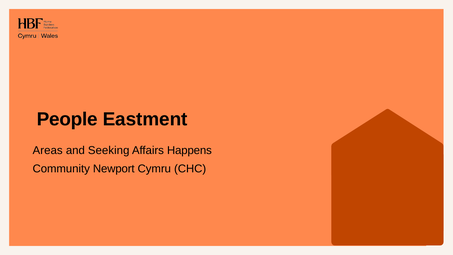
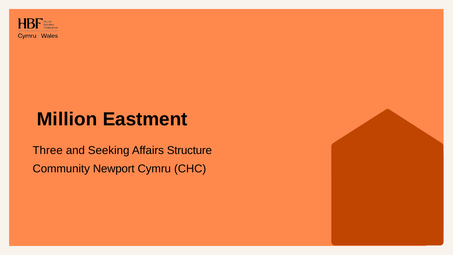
People: People -> Million (67, 119)
Areas: Areas -> Three (48, 150)
Happens: Happens -> Structure (189, 150)
